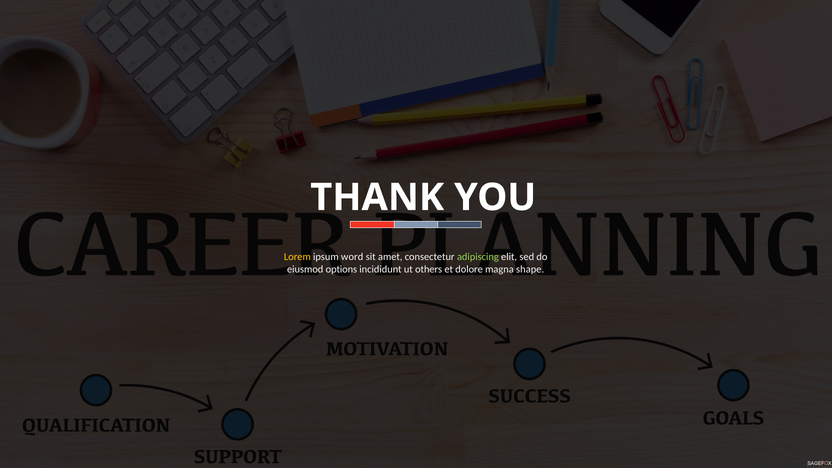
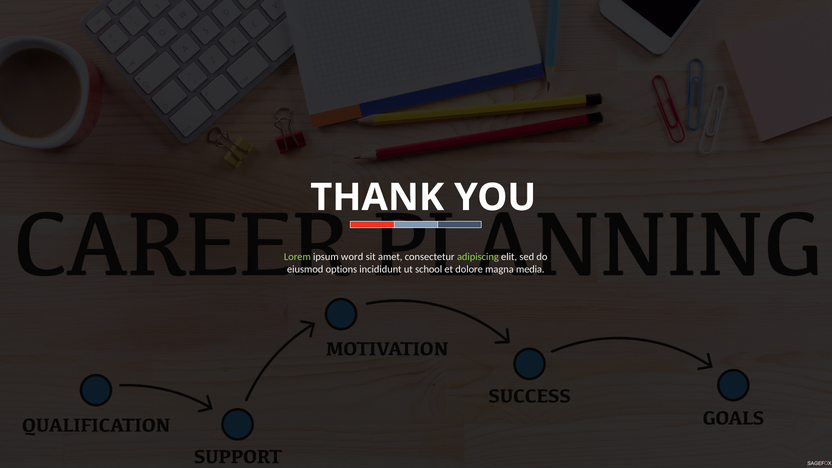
Lorem colour: yellow -> light green (297, 257)
others: others -> school (429, 269)
shape: shape -> media (530, 269)
